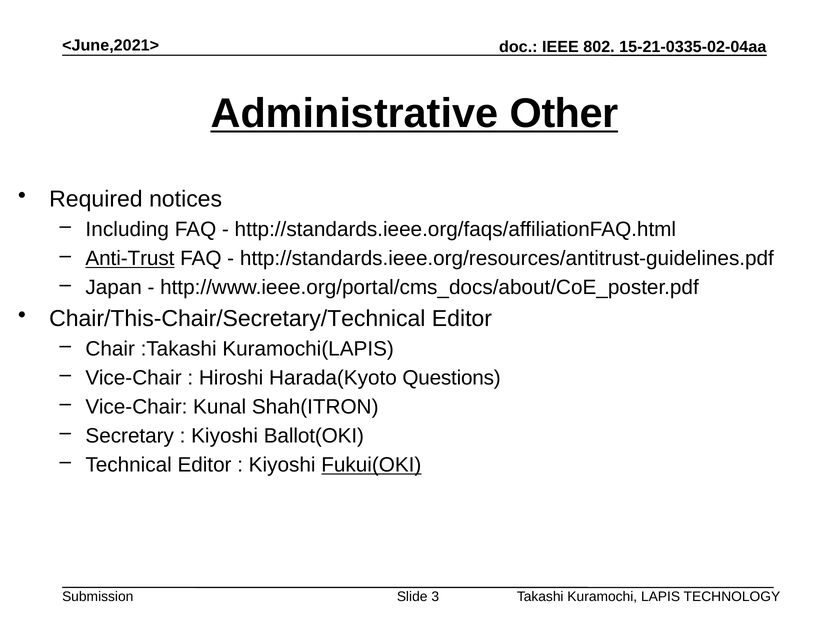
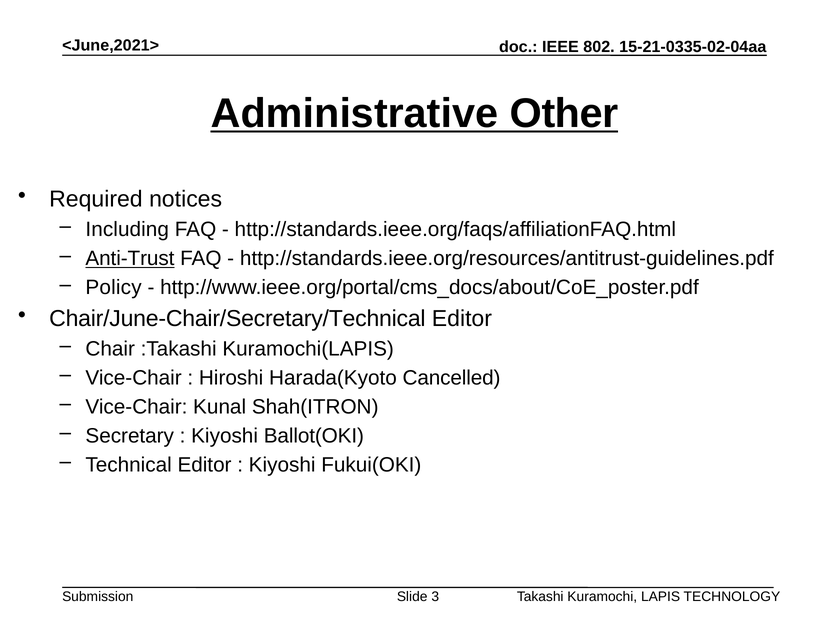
Japan: Japan -> Policy (114, 287)
Chair/This-Chair/Secretary/Technical: Chair/This-Chair/Secretary/Technical -> Chair/June-Chair/Secretary/Technical (237, 319)
Questions: Questions -> Cancelled (452, 378)
Fukui(OKI underline: present -> none (371, 465)
